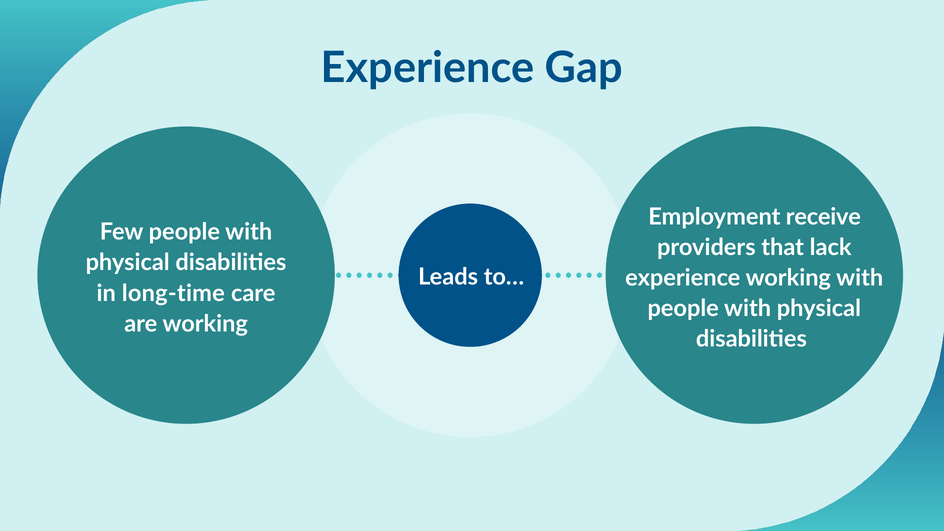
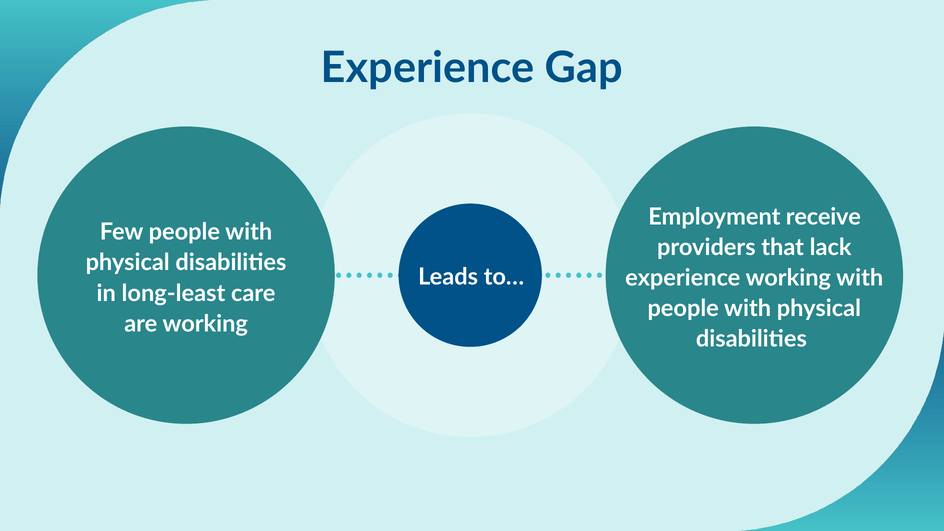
long-time: long-time -> long-least (173, 293)
